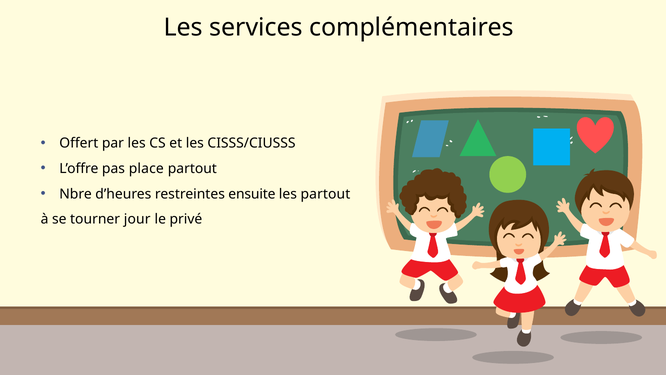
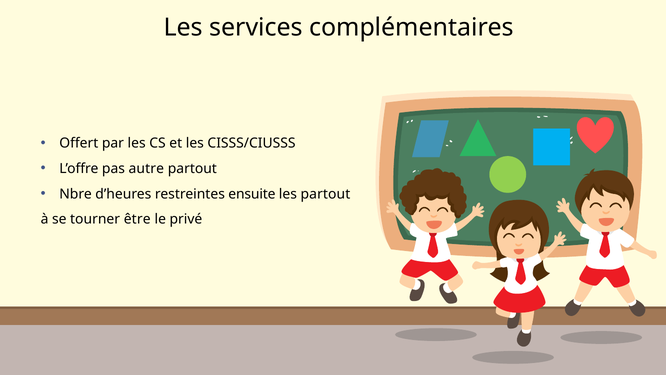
place: place -> autre (146, 168)
jour: jour -> être (137, 219)
